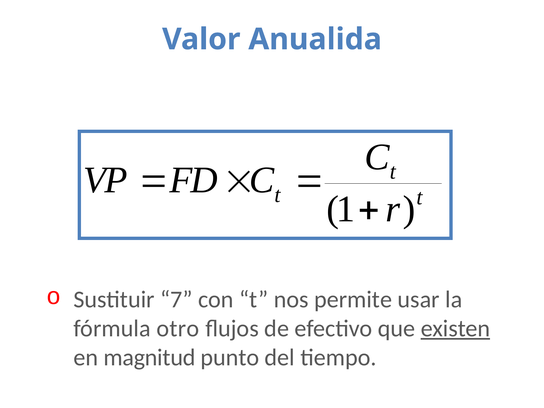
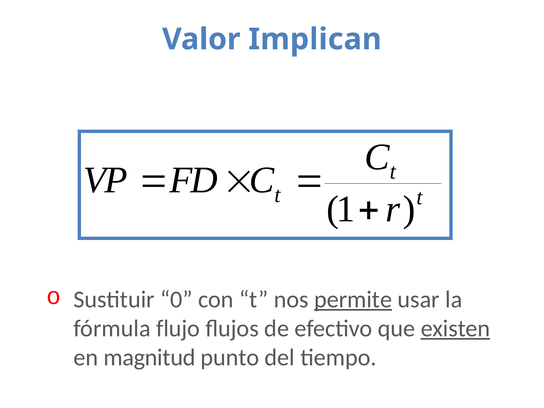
Anualida: Anualida -> Implican (315, 39)
7: 7 -> 0 (176, 299)
permite underline: none -> present (353, 299)
otro: otro -> flujo (178, 328)
